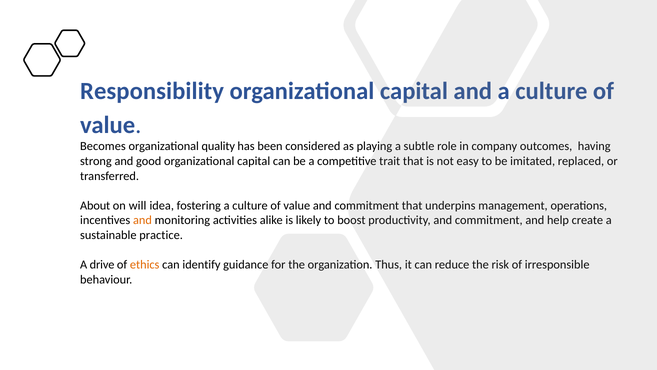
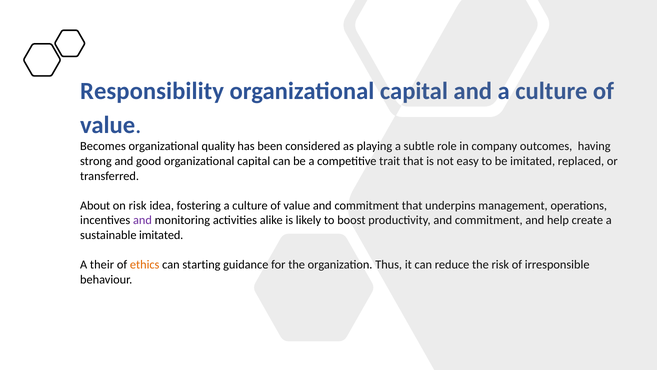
on will: will -> risk (138, 205)
and colour: orange -> purple (142, 220)
sustainable practice: practice -> imitated (161, 235)
drive: drive -> their (102, 265)
identify: identify -> starting (201, 265)
